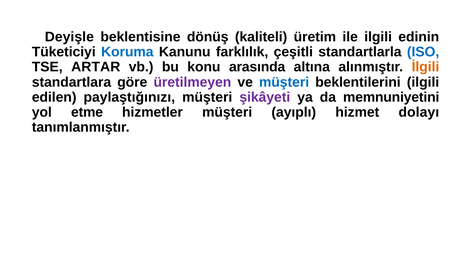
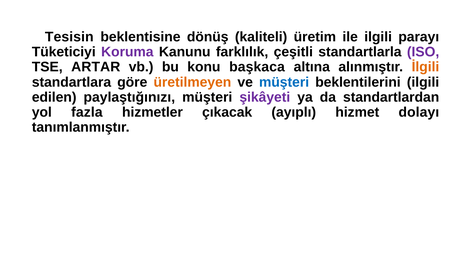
Deyişle: Deyişle -> Tesisin (69, 37)
edinin: edinin -> parayı (419, 37)
Koruma colour: blue -> purple (127, 52)
ISO colour: blue -> purple (423, 52)
arasında: arasında -> başkaca (257, 67)
üretilmeyen colour: purple -> orange (192, 82)
memnuniyetini: memnuniyetini -> standartlardan (391, 97)
etme: etme -> fazla (87, 112)
hizmetler müşteri: müşteri -> çıkacak (227, 112)
